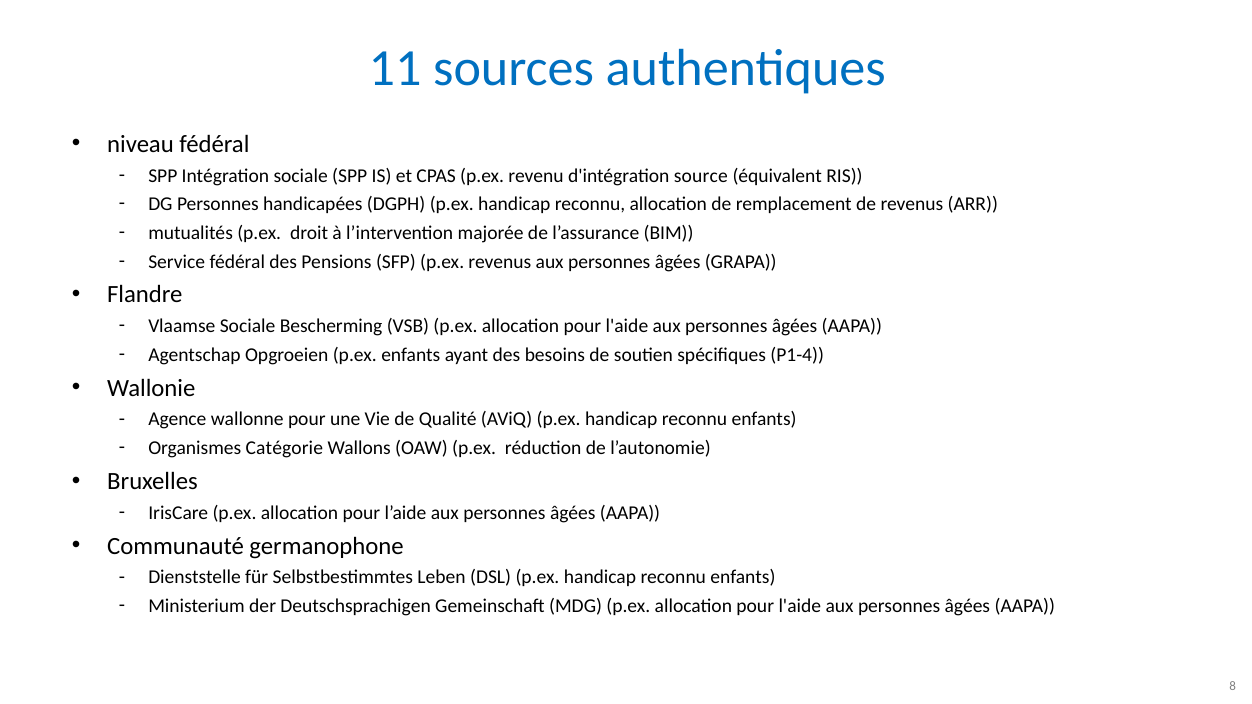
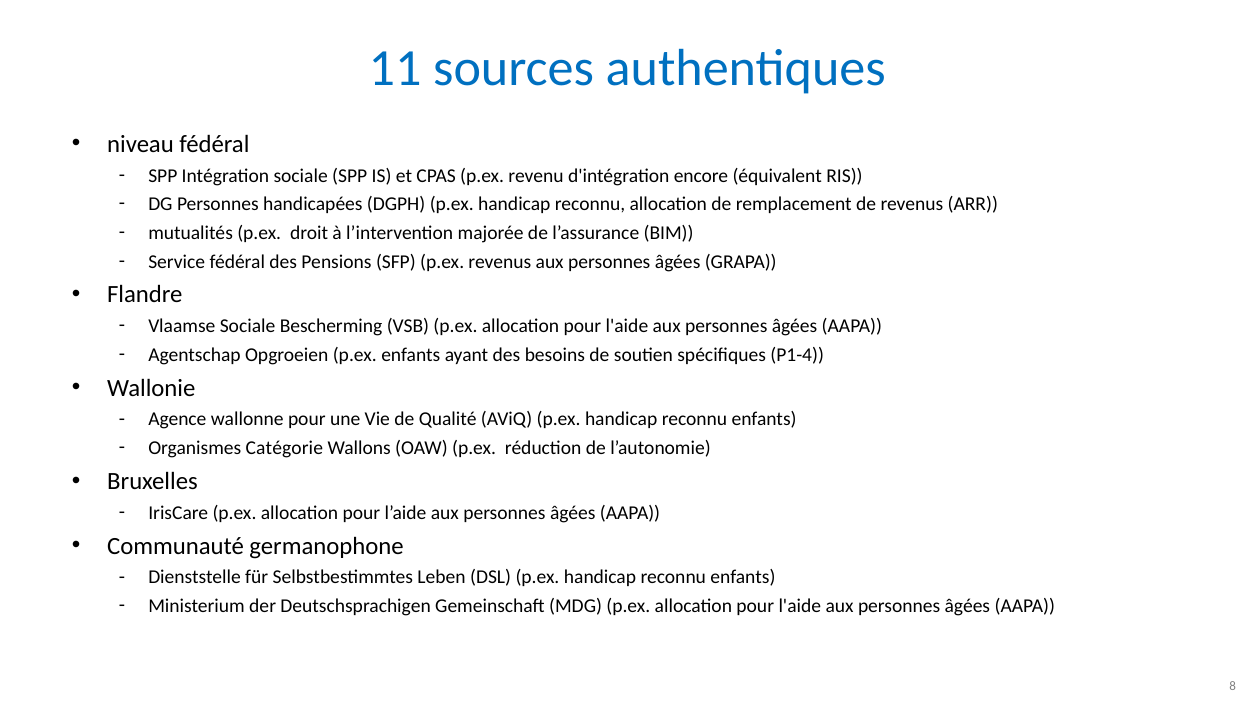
source: source -> encore (701, 176)
